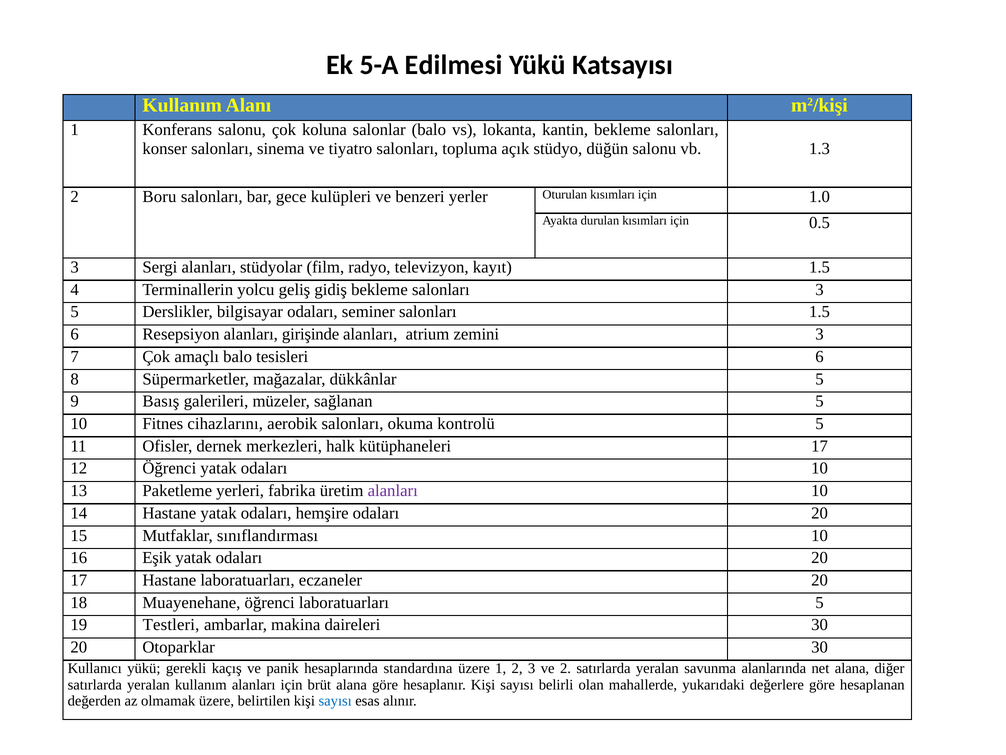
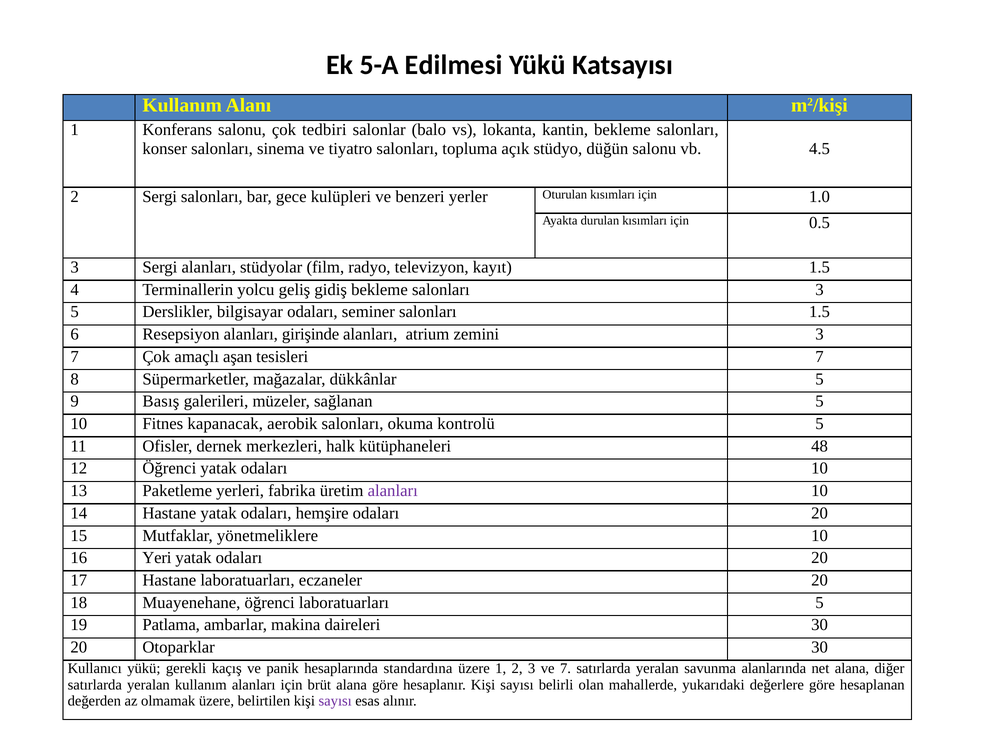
koluna: koluna -> tedbiri (324, 130)
1.3: 1.3 -> 4.5 (820, 148)
2 Boru: Boru -> Sergi (160, 197)
amaçlı balo: balo -> aşan (238, 356)
tesisleri 6: 6 -> 7 (819, 356)
cihazlarını: cihazlarını -> kapanacak (225, 423)
kütüphaneleri 17: 17 -> 48 (820, 446)
sınıflandırması: sınıflandırması -> yönetmeliklere (268, 535)
Eşik: Eşik -> Yeri (157, 557)
Testleri: Testleri -> Patlama (171, 624)
ve 2: 2 -> 7 (566, 668)
sayısı colour: blue -> purple (335, 701)
